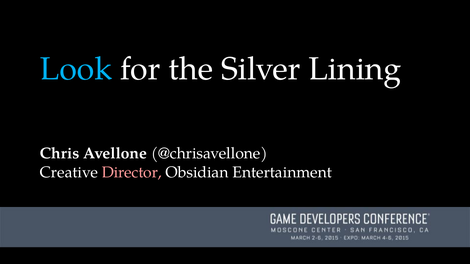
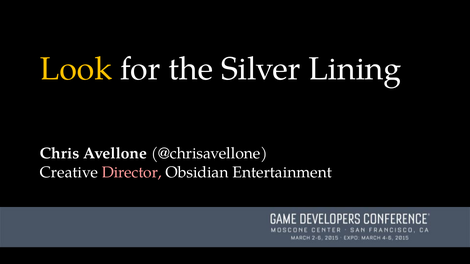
Look colour: light blue -> yellow (76, 69)
